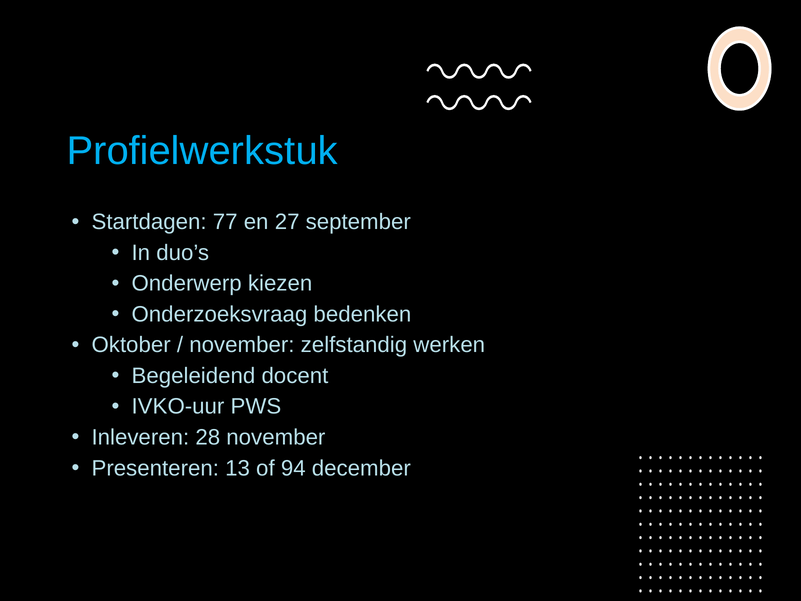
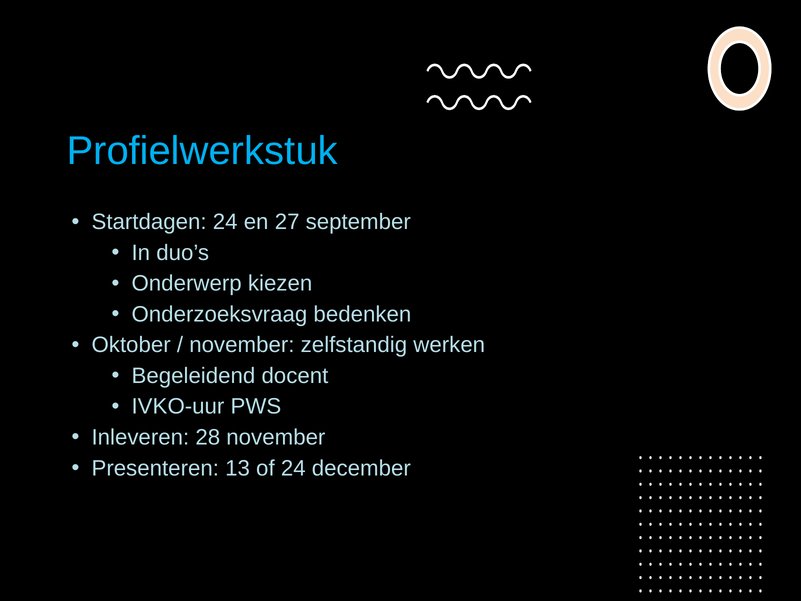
Startdagen 77: 77 -> 24 (225, 222)
of 94: 94 -> 24 (293, 468)
